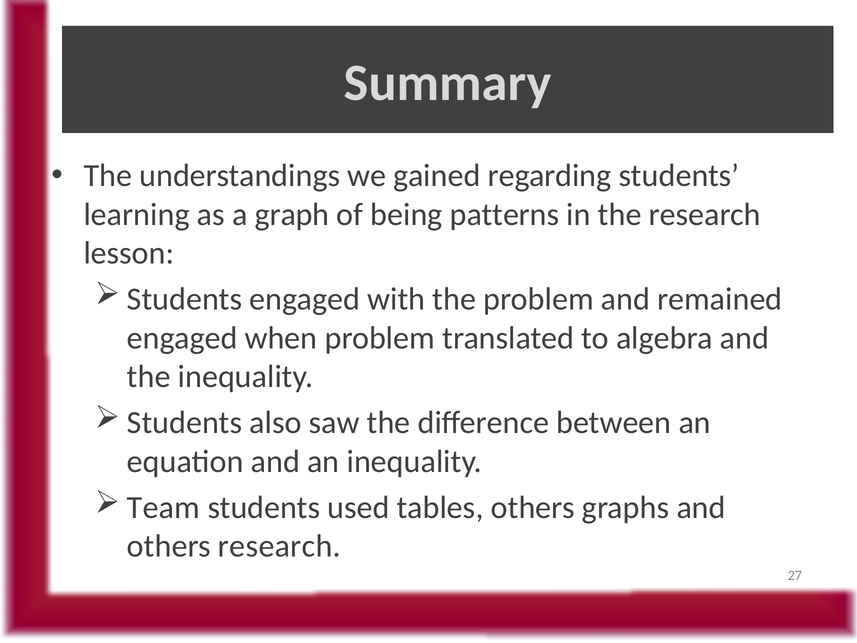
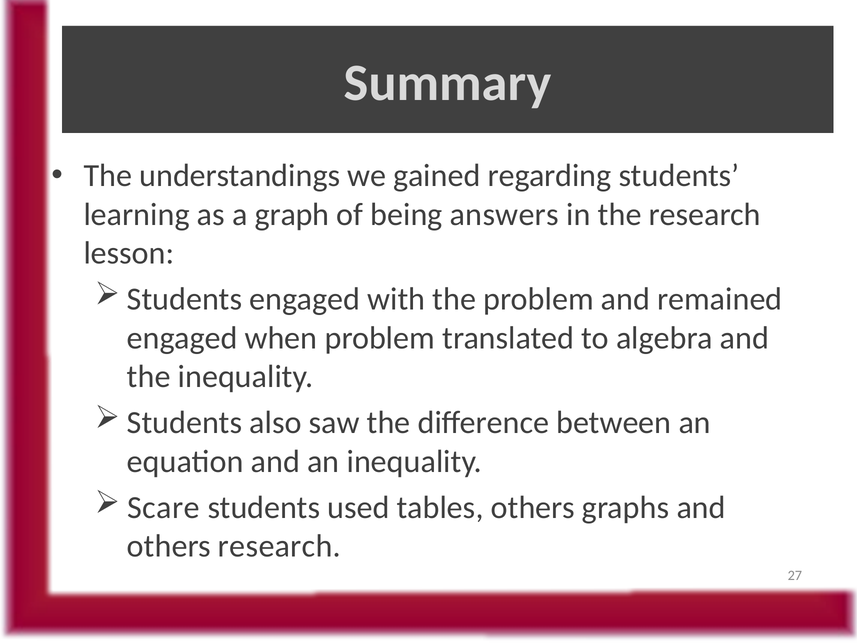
patterns: patterns -> answers (504, 214)
Team: Team -> Scare (163, 507)
